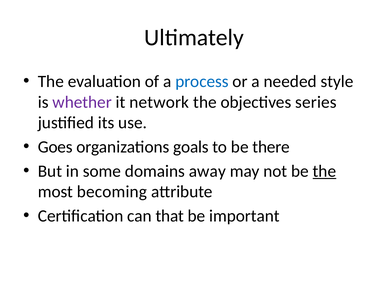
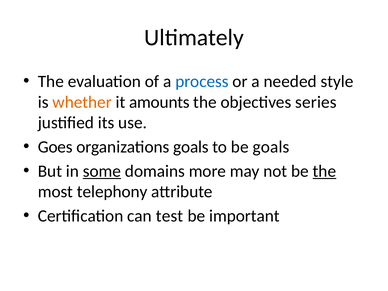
whether colour: purple -> orange (82, 102)
network: network -> amounts (159, 102)
be there: there -> goals (271, 147)
some underline: none -> present (102, 171)
away: away -> more (207, 171)
becoming: becoming -> telephony (112, 192)
that: that -> test (170, 216)
